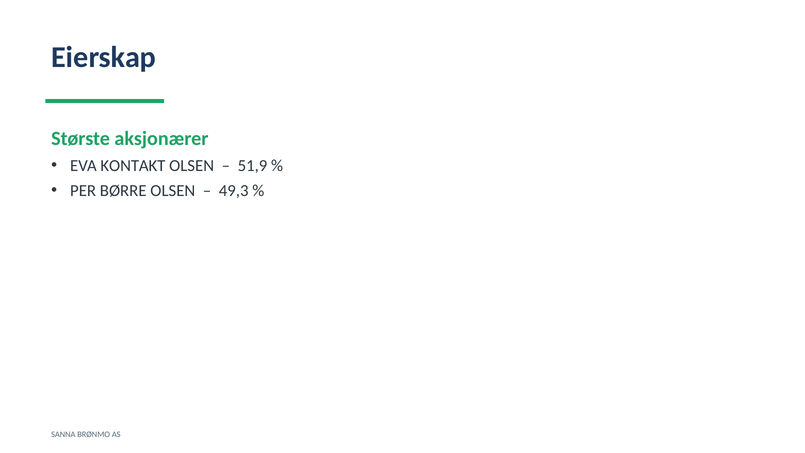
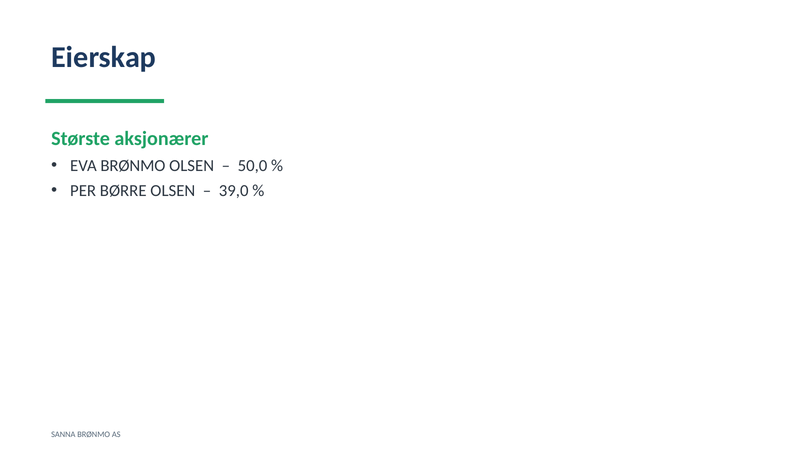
EVA KONTAKT: KONTAKT -> BRØNMO (133, 166)
51,9: 51,9 -> 50,0 (252, 166)
49,3: 49,3 -> 39,0 (234, 191)
